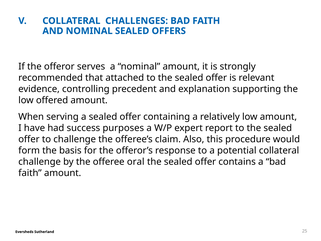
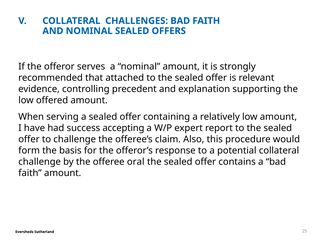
purposes: purposes -> accepting (123, 128)
